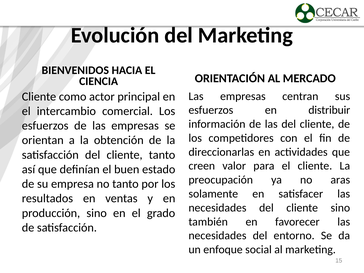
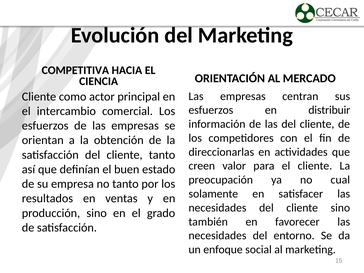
BIENVENIDOS: BIENVENIDOS -> COMPETITIVA (75, 70)
aras: aras -> cual (340, 180)
